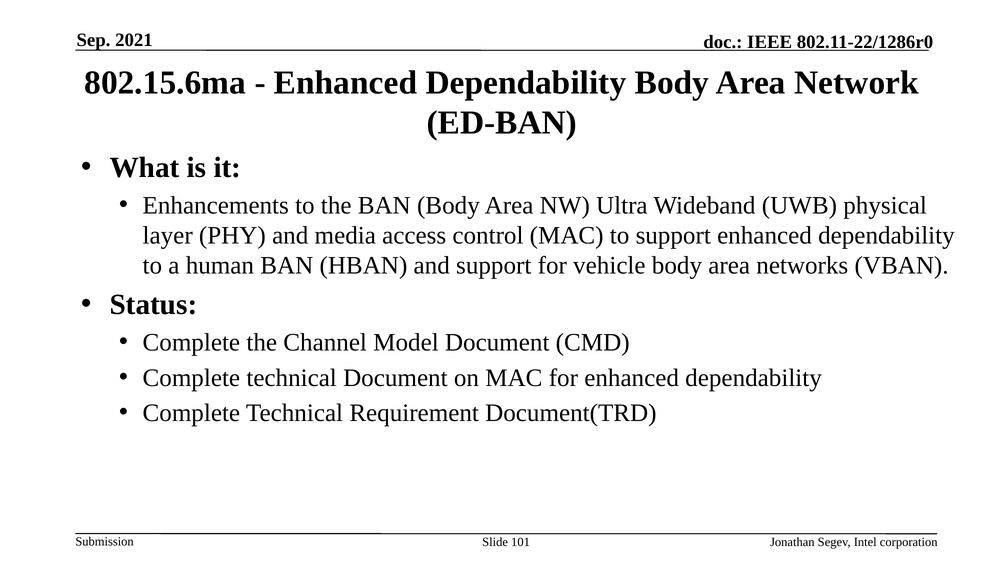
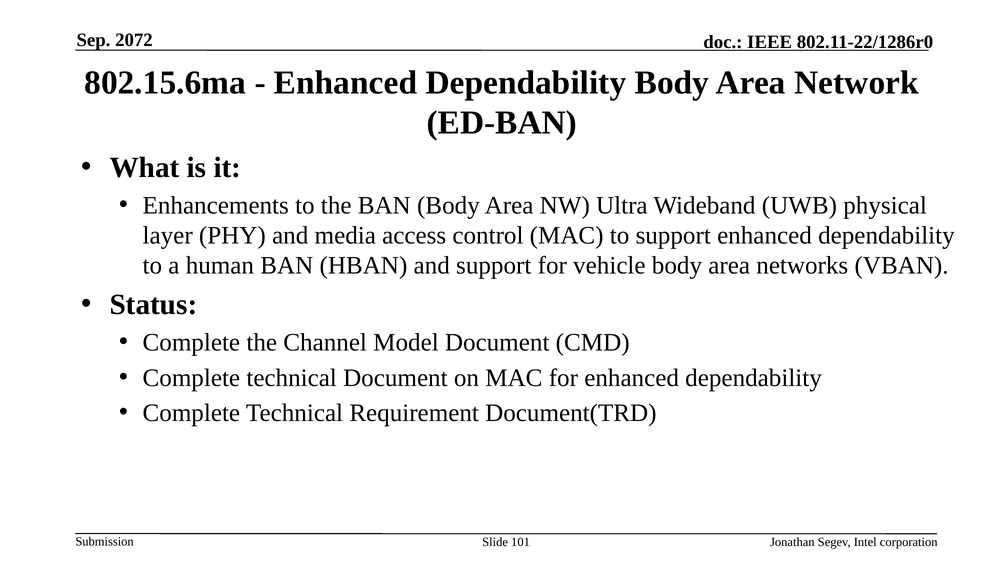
2021: 2021 -> 2072 (134, 40)
